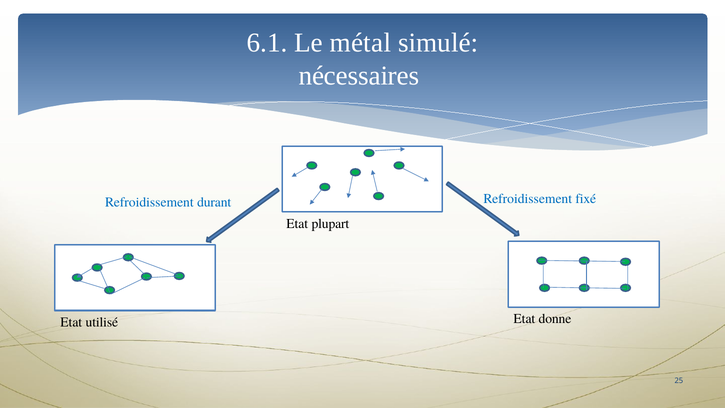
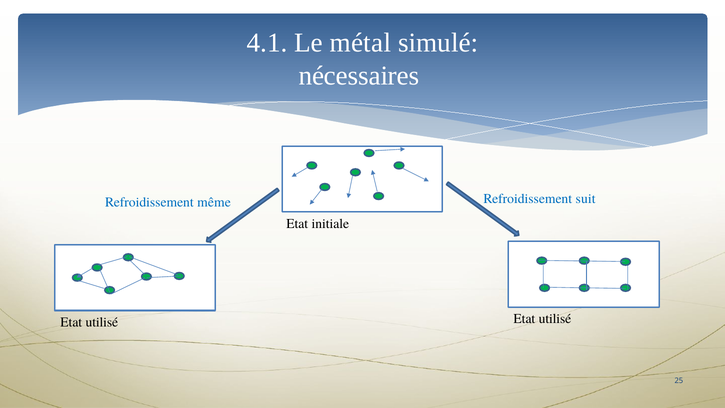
6.1: 6.1 -> 4.1 (267, 43)
fixé: fixé -> suit (586, 199)
durant: durant -> même (214, 202)
plupart: plupart -> initiale (330, 224)
donne: donne -> utilisé (555, 319)
